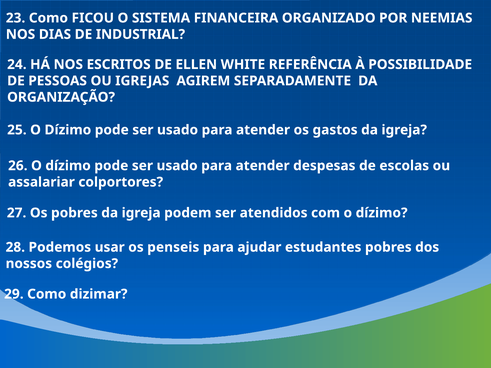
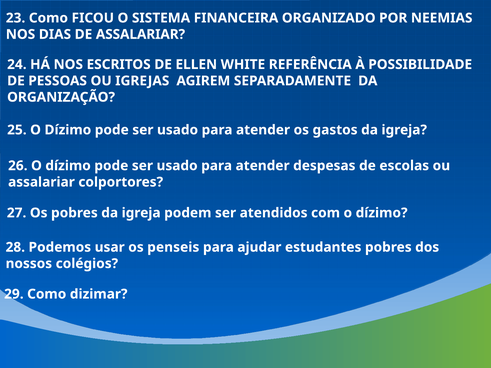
DE INDUSTRIAL: INDUSTRIAL -> ASSALARIAR (140, 34)
